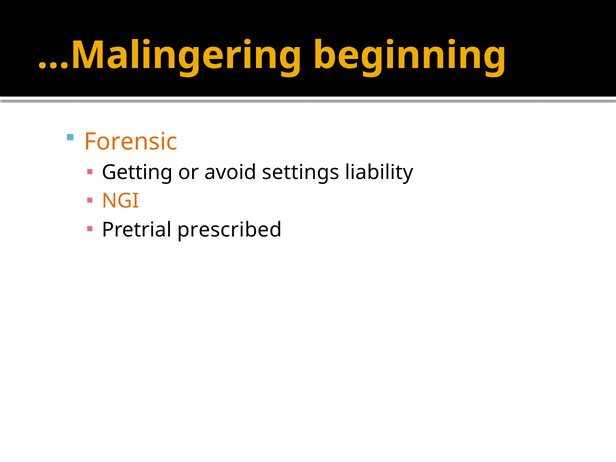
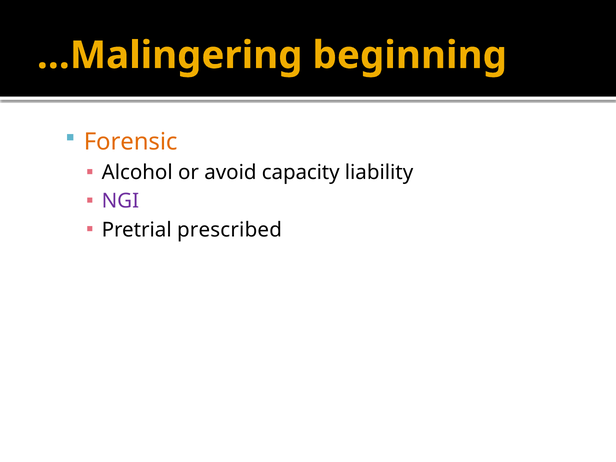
Getting: Getting -> Alcohol (137, 172)
settings: settings -> capacity (301, 172)
NGI colour: orange -> purple (120, 201)
